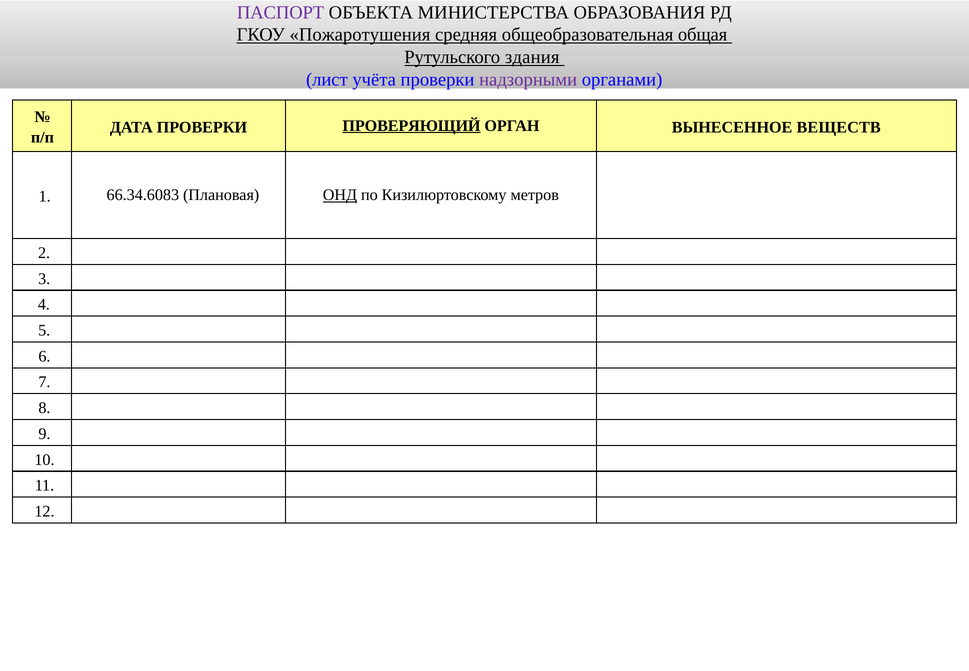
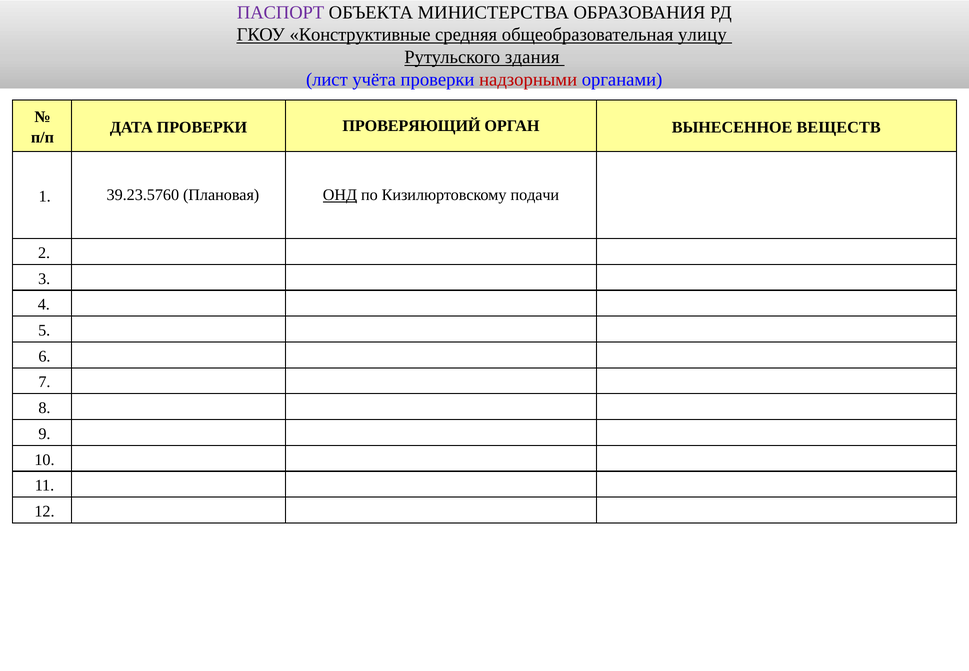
Пожаротушения: Пожаротушения -> Конструктивные (360, 35)
общая: общая -> улицу (702, 35)
надзорными colour: purple -> red (528, 79)
ПРОВЕРЯЮЩИЙ underline: present -> none (412, 126)
66.34.6083: 66.34.6083 -> 39.23.5760 (143, 195)
метров: метров -> подачи (535, 195)
